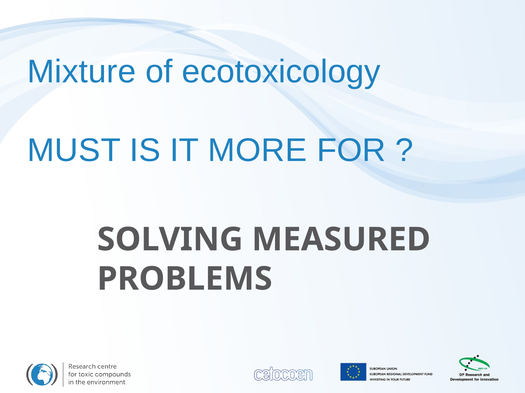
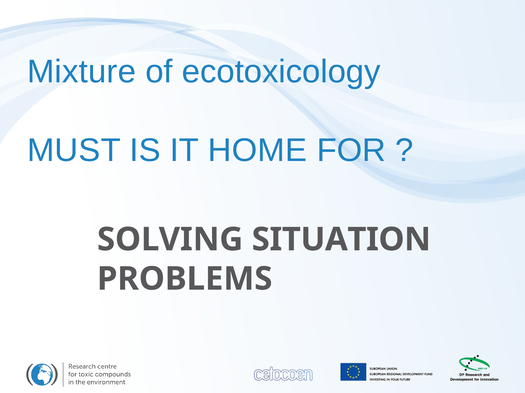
MORE: MORE -> HOME (257, 151)
MEASURED: MEASURED -> SITUATION (341, 240)
